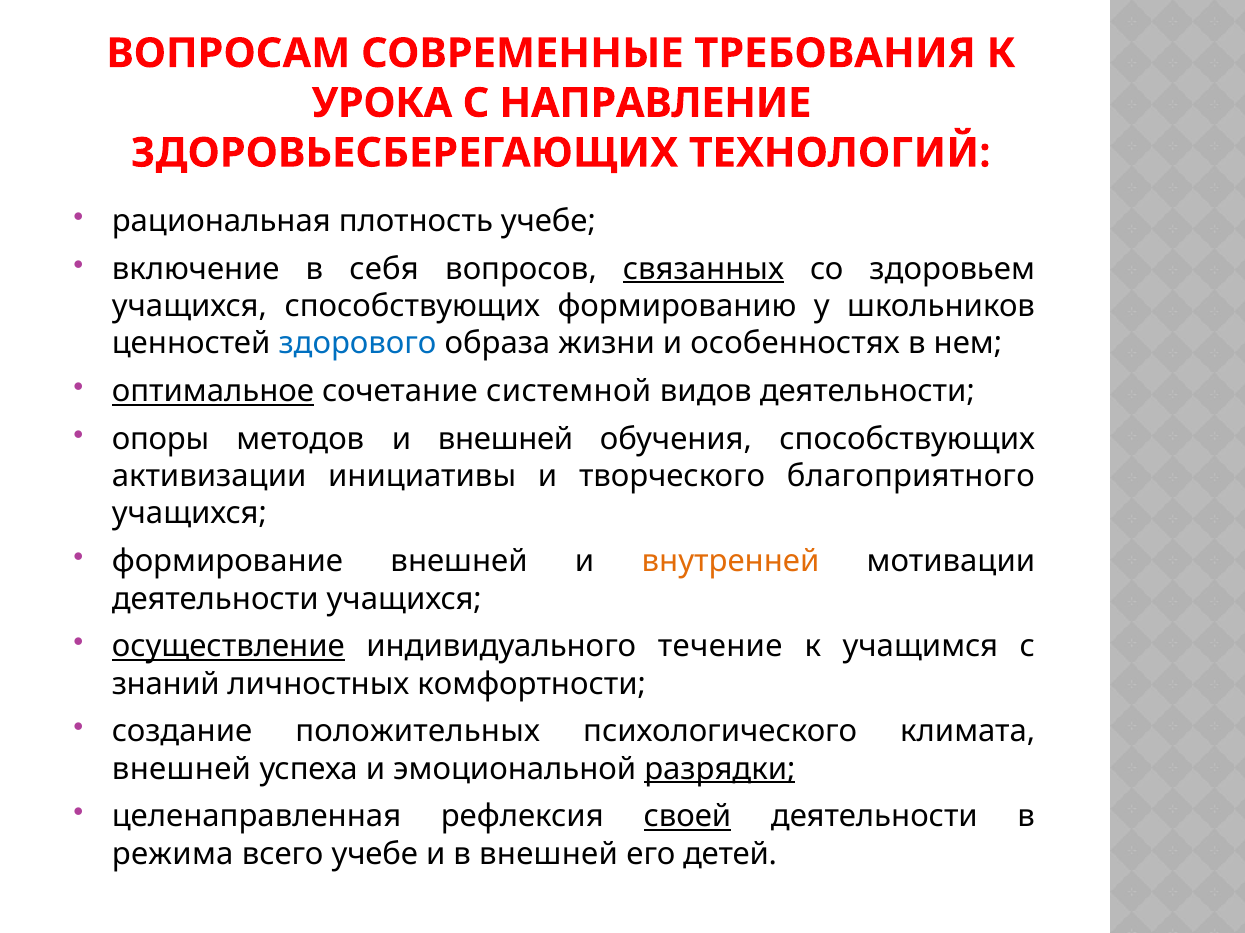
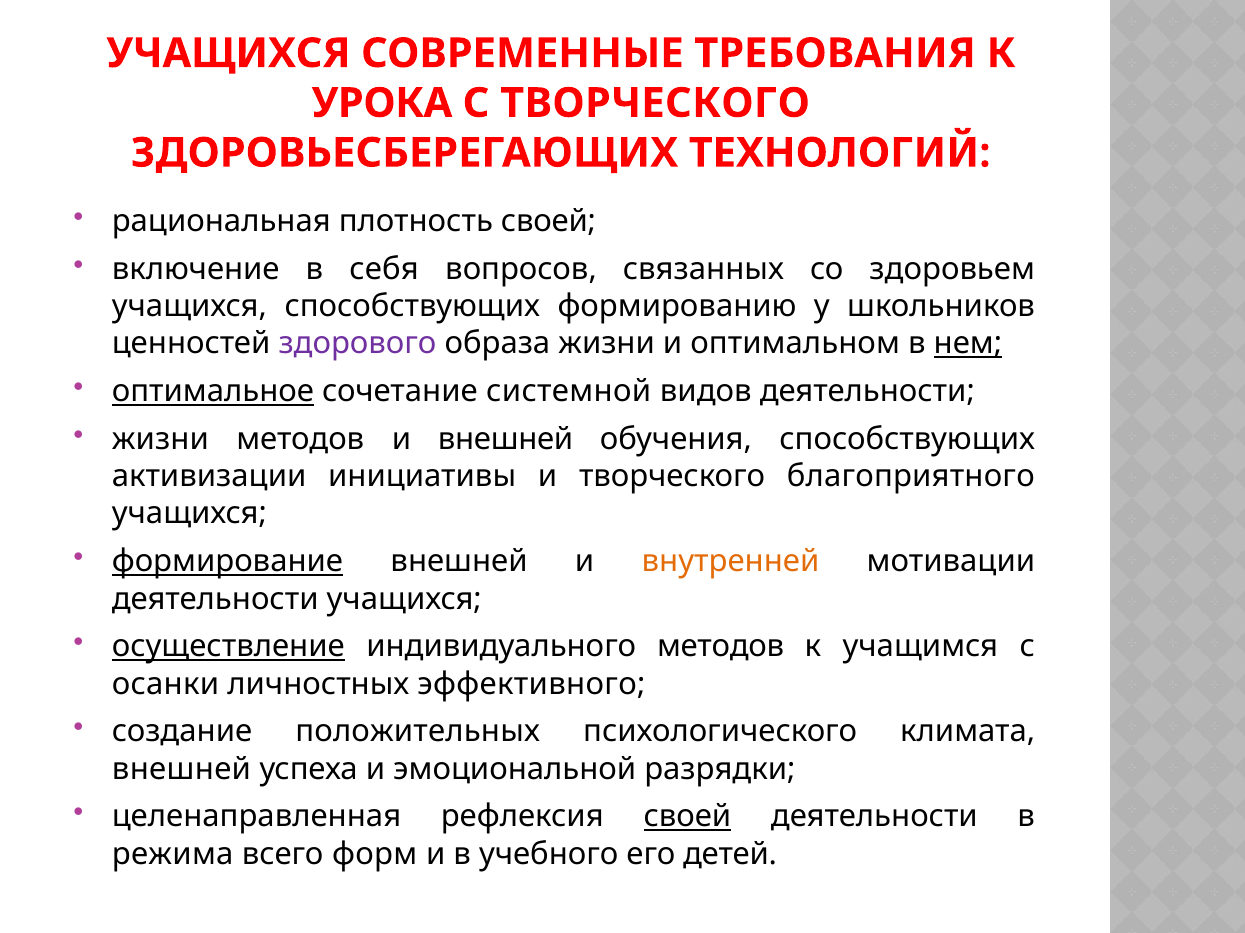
ВОПРОСАМ: ВОПРОСАМ -> УЧАЩИХСЯ (228, 53)
С НАПРАВЛЕНИЕ: НАПРАВЛЕНИЕ -> ТВОРЧЕСКОГО (655, 103)
плотность учебе: учебе -> своей (548, 222)
связанных underline: present -> none (703, 269)
здорового colour: blue -> purple (358, 344)
особенностях: особенностях -> оптимальном (795, 344)
нем underline: none -> present (968, 344)
опоры: опоры -> жизни (160, 439)
формирование underline: none -> present (227, 562)
индивидуального течение: течение -> методов (721, 647)
знаний: знаний -> осанки (166, 684)
комфортности: комфортности -> эффективного (531, 684)
разрядки underline: present -> none (720, 769)
всего учебе: учебе -> форм (375, 855)
в внешней: внешней -> учебного (549, 855)
